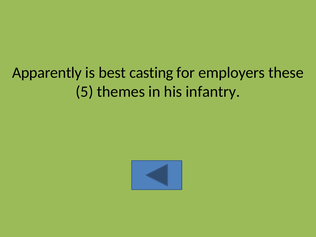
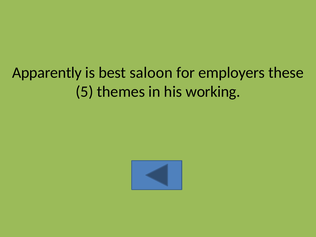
casting: casting -> saloon (151, 73)
infantry: infantry -> working (213, 92)
